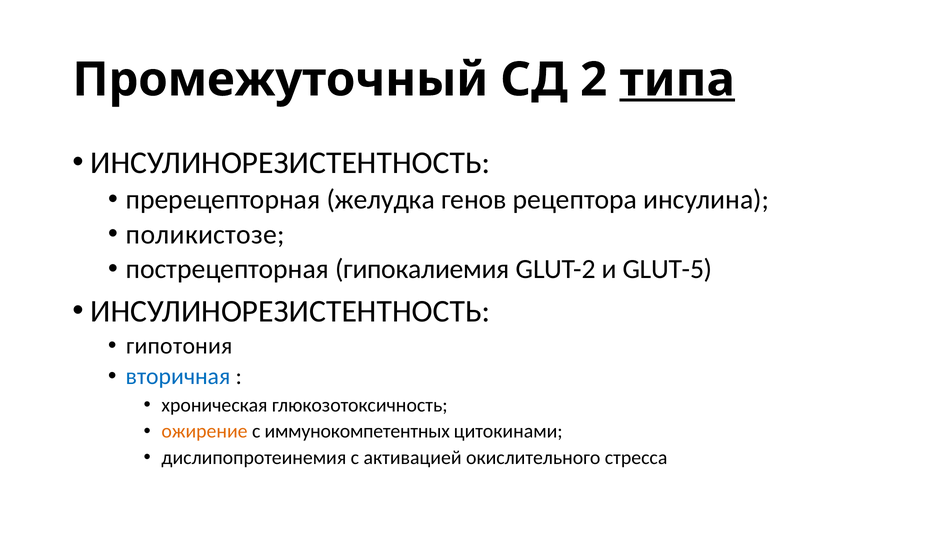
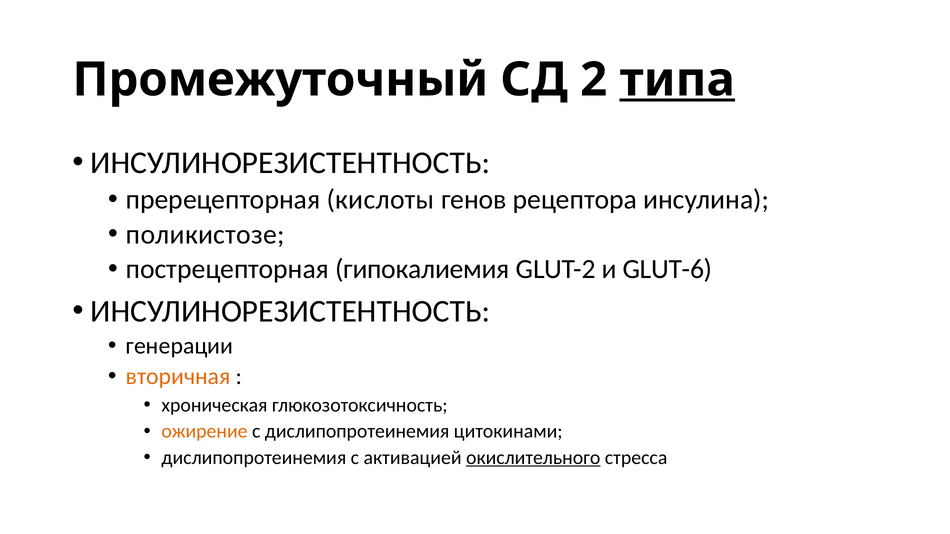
желудка: желудка -> кислоты (381, 200)
GLUT-5: GLUT-5 -> GLUT-6 (667, 269)
гипотония: гипотония -> генерации (179, 346)
вторичная colour: blue -> orange (178, 377)
с иммунокомпетентных: иммунокомпетентных -> дислипопротеинемия (357, 432)
окислительного underline: none -> present (533, 458)
